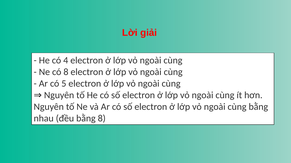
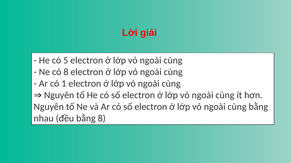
4: 4 -> 5 (66, 61)
5: 5 -> 1 (64, 84)
